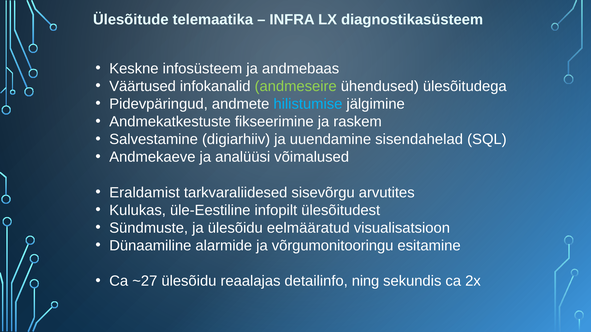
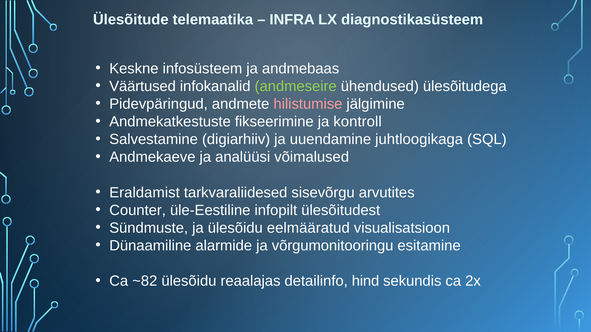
hilistumise colour: light blue -> pink (308, 104)
raskem: raskem -> kontroll (358, 122)
sisendahelad: sisendahelad -> juhtloogikaga (419, 140)
Kulukas: Kulukas -> Counter (138, 210)
~27: ~27 -> ~82 (145, 281)
ning: ning -> hind (366, 281)
